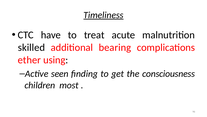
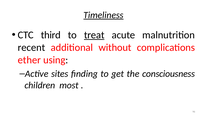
have: have -> third (51, 35)
treat underline: none -> present (94, 35)
skilled: skilled -> recent (31, 47)
bearing: bearing -> without (115, 47)
seen: seen -> sites (60, 73)
